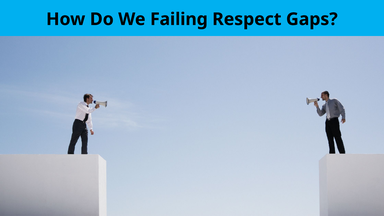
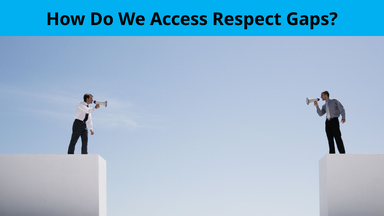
Failing: Failing -> Access (179, 19)
